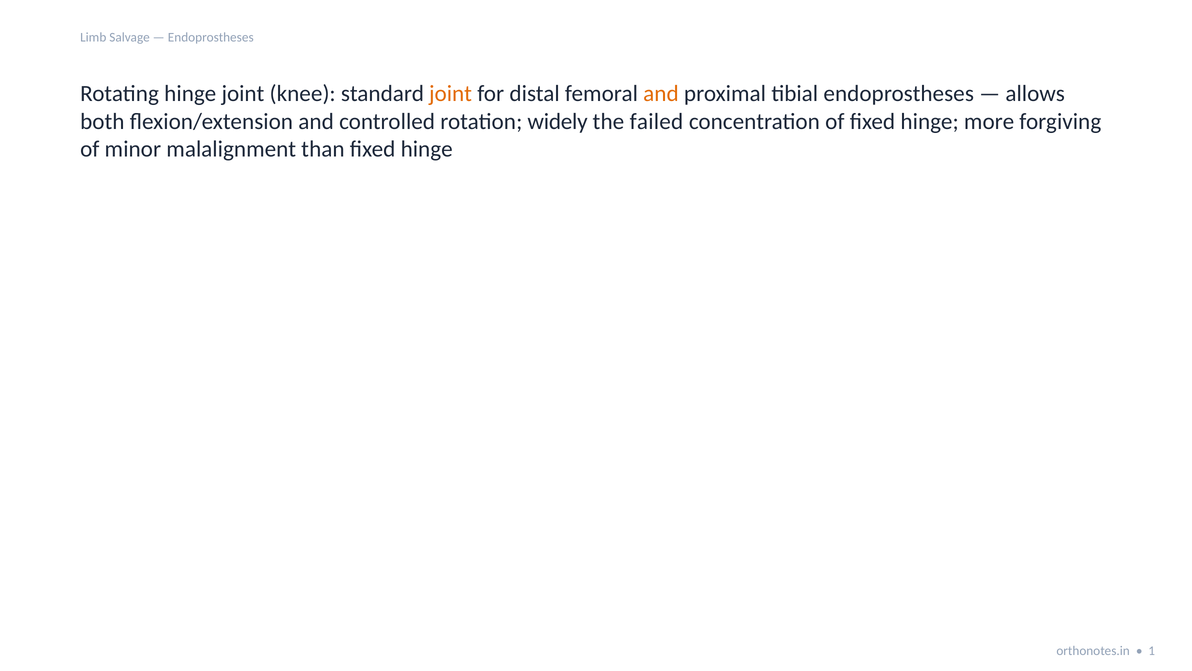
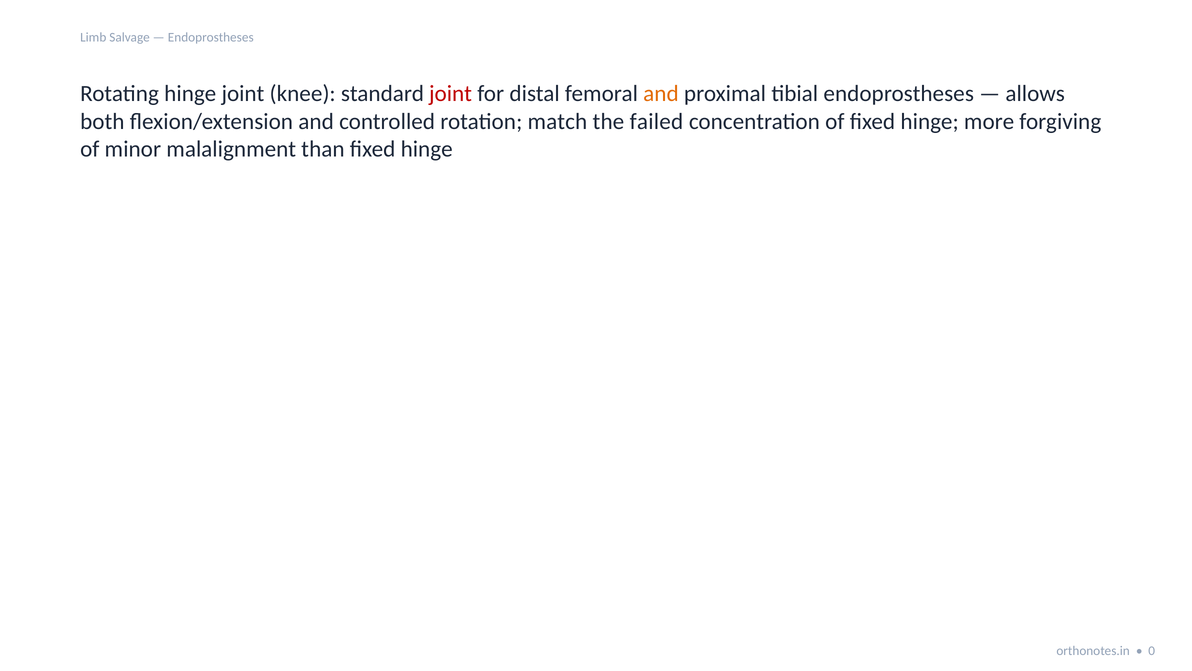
joint colour: orange -> red (451, 94)
widely: widely -> match (557, 121)
1: 1 -> 0 (1152, 651)
